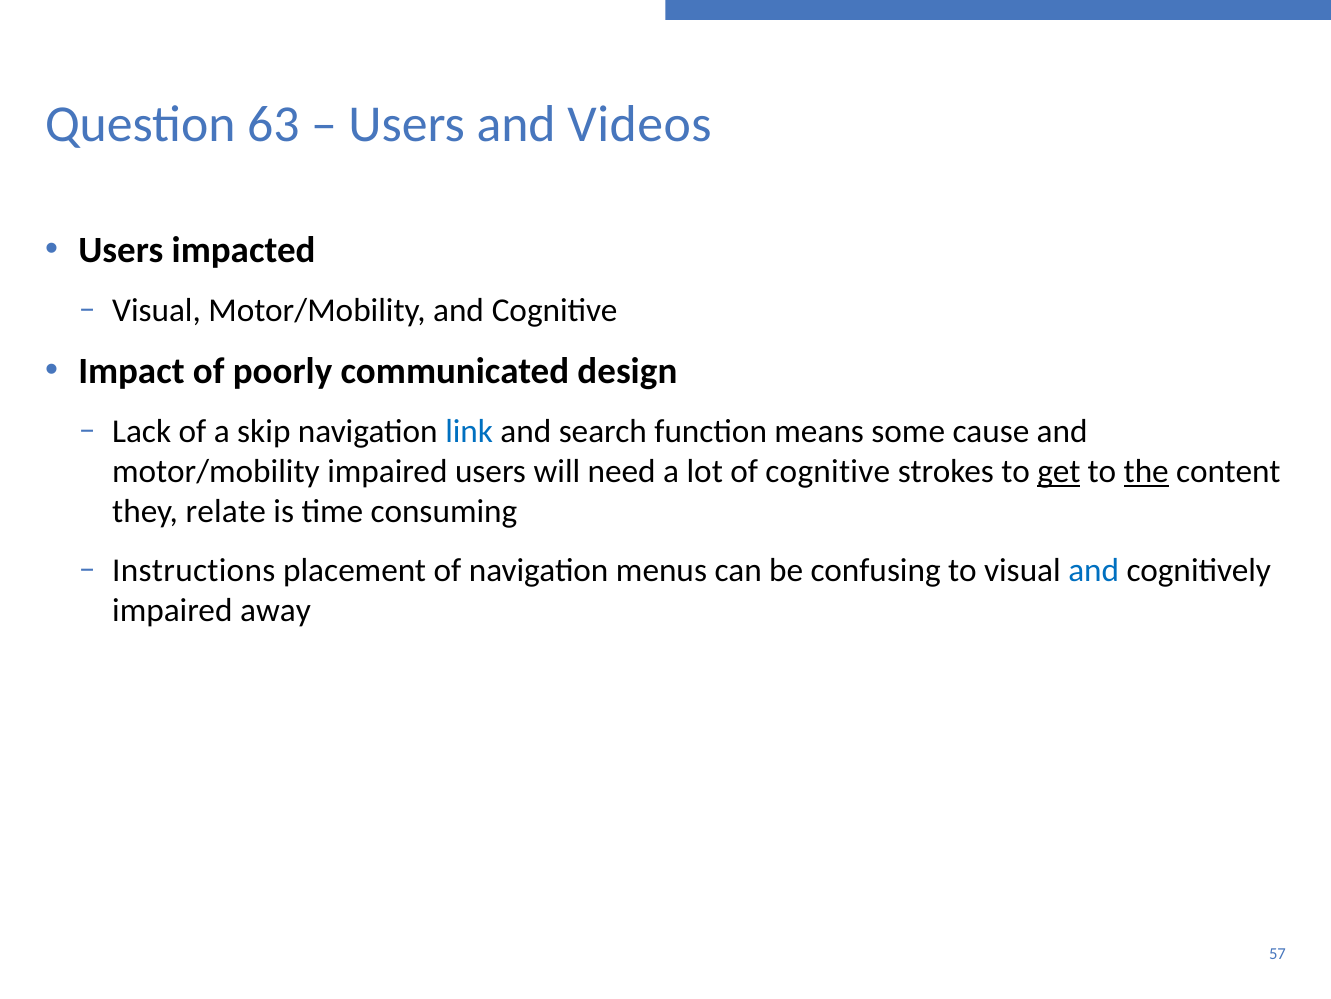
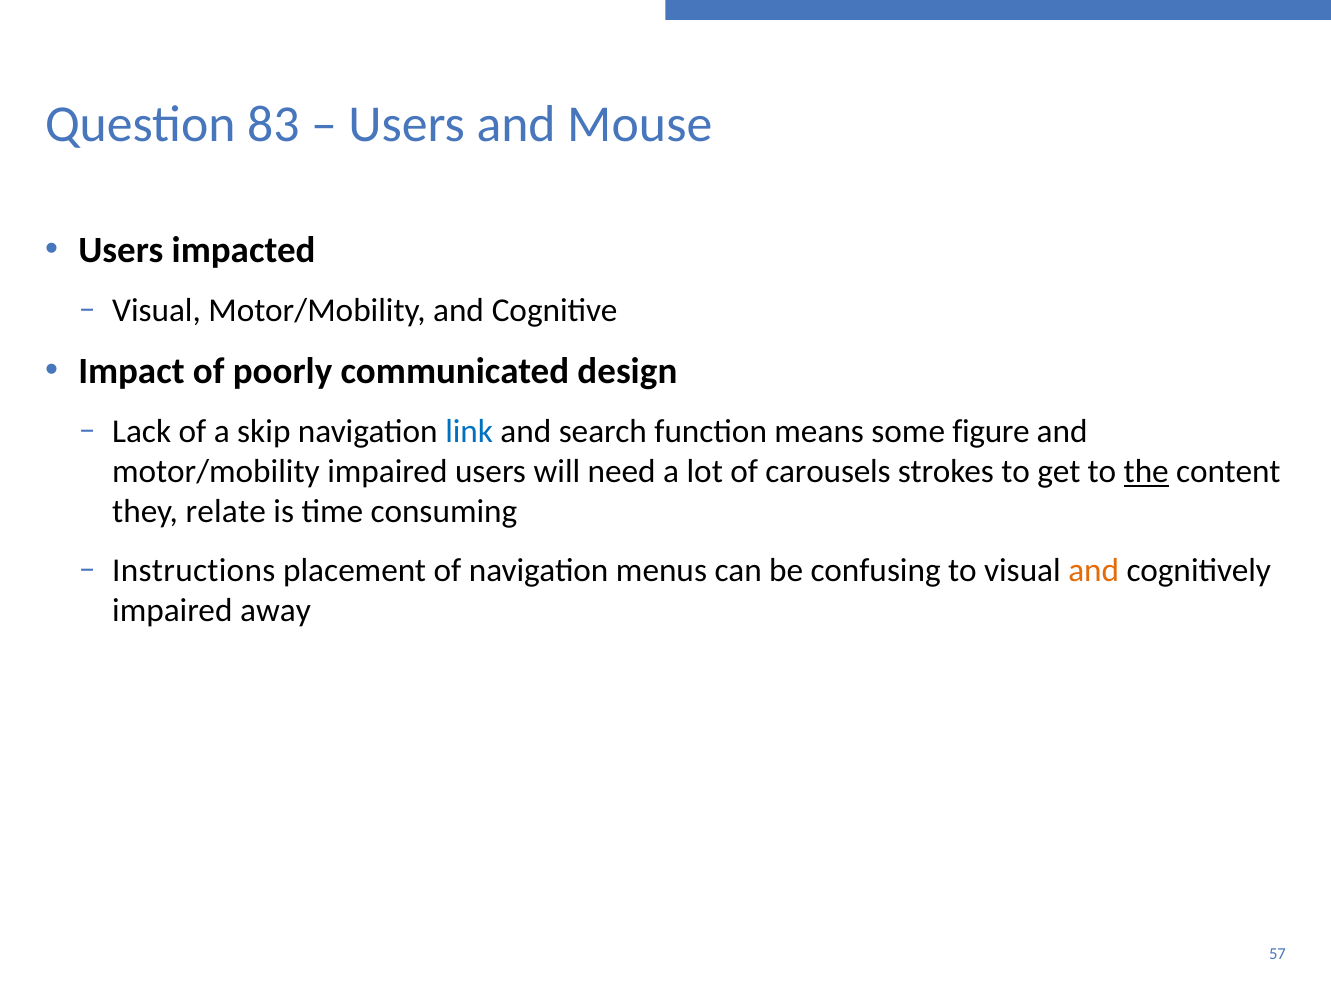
63: 63 -> 83 (273, 125)
Videos: Videos -> Mouse (640, 125)
cause: cause -> figure (991, 432)
of cognitive: cognitive -> carousels (828, 471)
get underline: present -> none (1059, 471)
and colour: blue -> orange (1094, 570)
